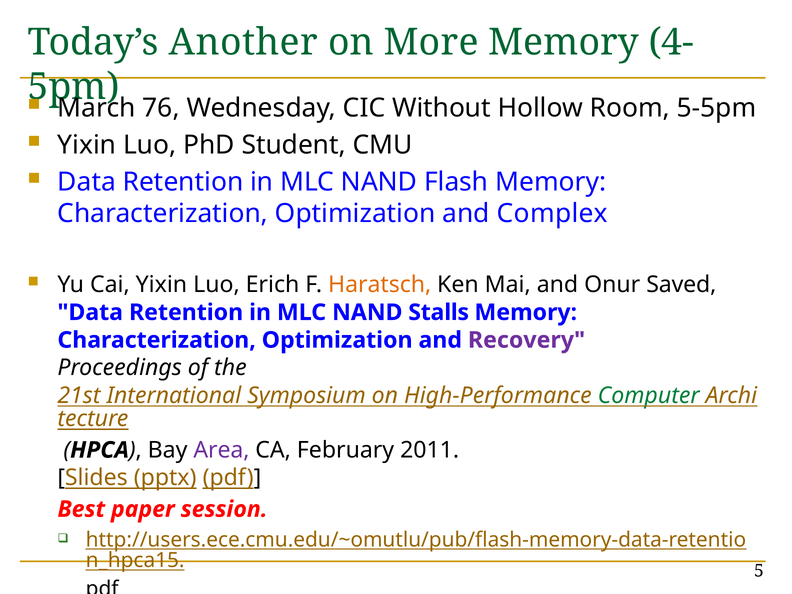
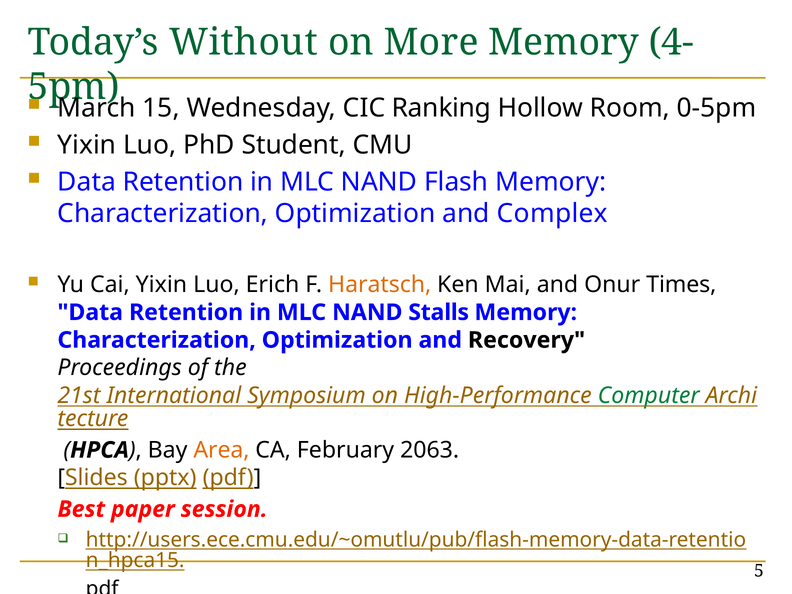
Another: Another -> Without (243, 42)
76: 76 -> 15 (161, 108)
Without: Without -> Ranking (441, 108)
5-5pm: 5-5pm -> 0-5pm (717, 108)
Saved: Saved -> Times (681, 285)
Recovery colour: purple -> black (527, 340)
Area colour: purple -> orange (221, 450)
2011: 2011 -> 2063 (430, 450)
